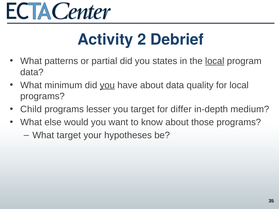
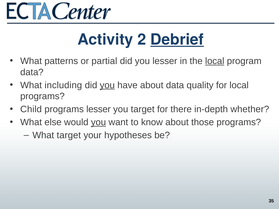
Debrief underline: none -> present (177, 40)
you states: states -> lesser (165, 61)
minimum: minimum -> including (63, 85)
differ: differ -> there (181, 109)
medium: medium -> whether (250, 109)
you underline: none -> present (98, 122)
